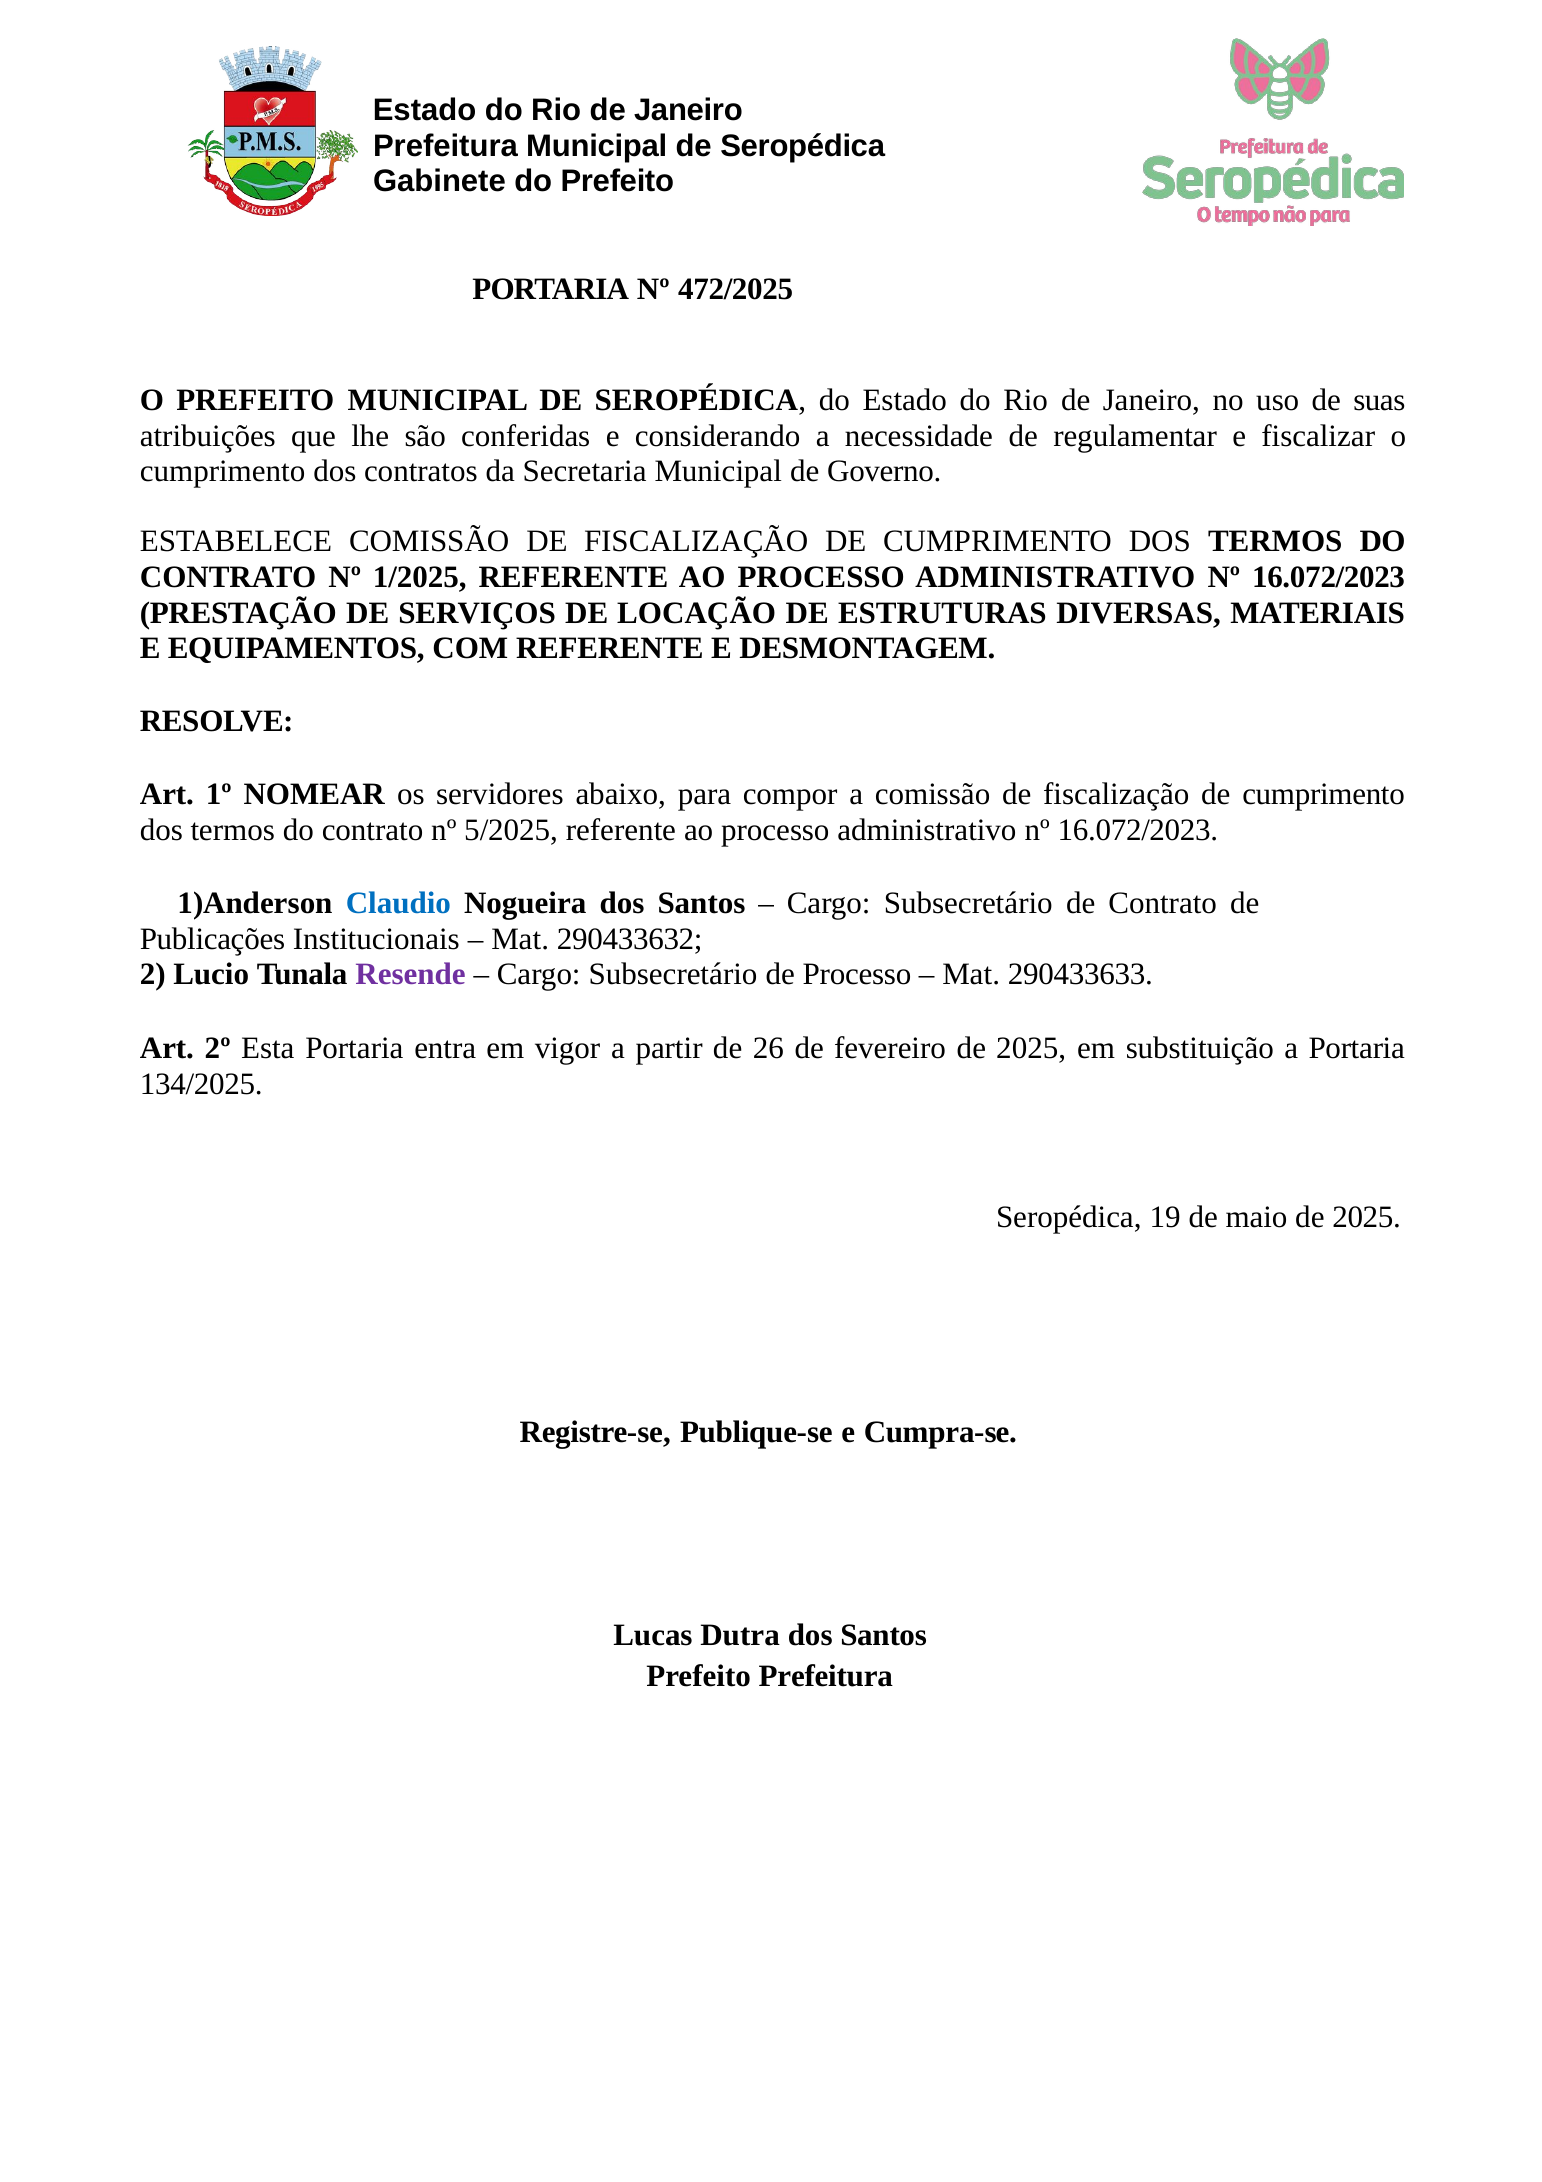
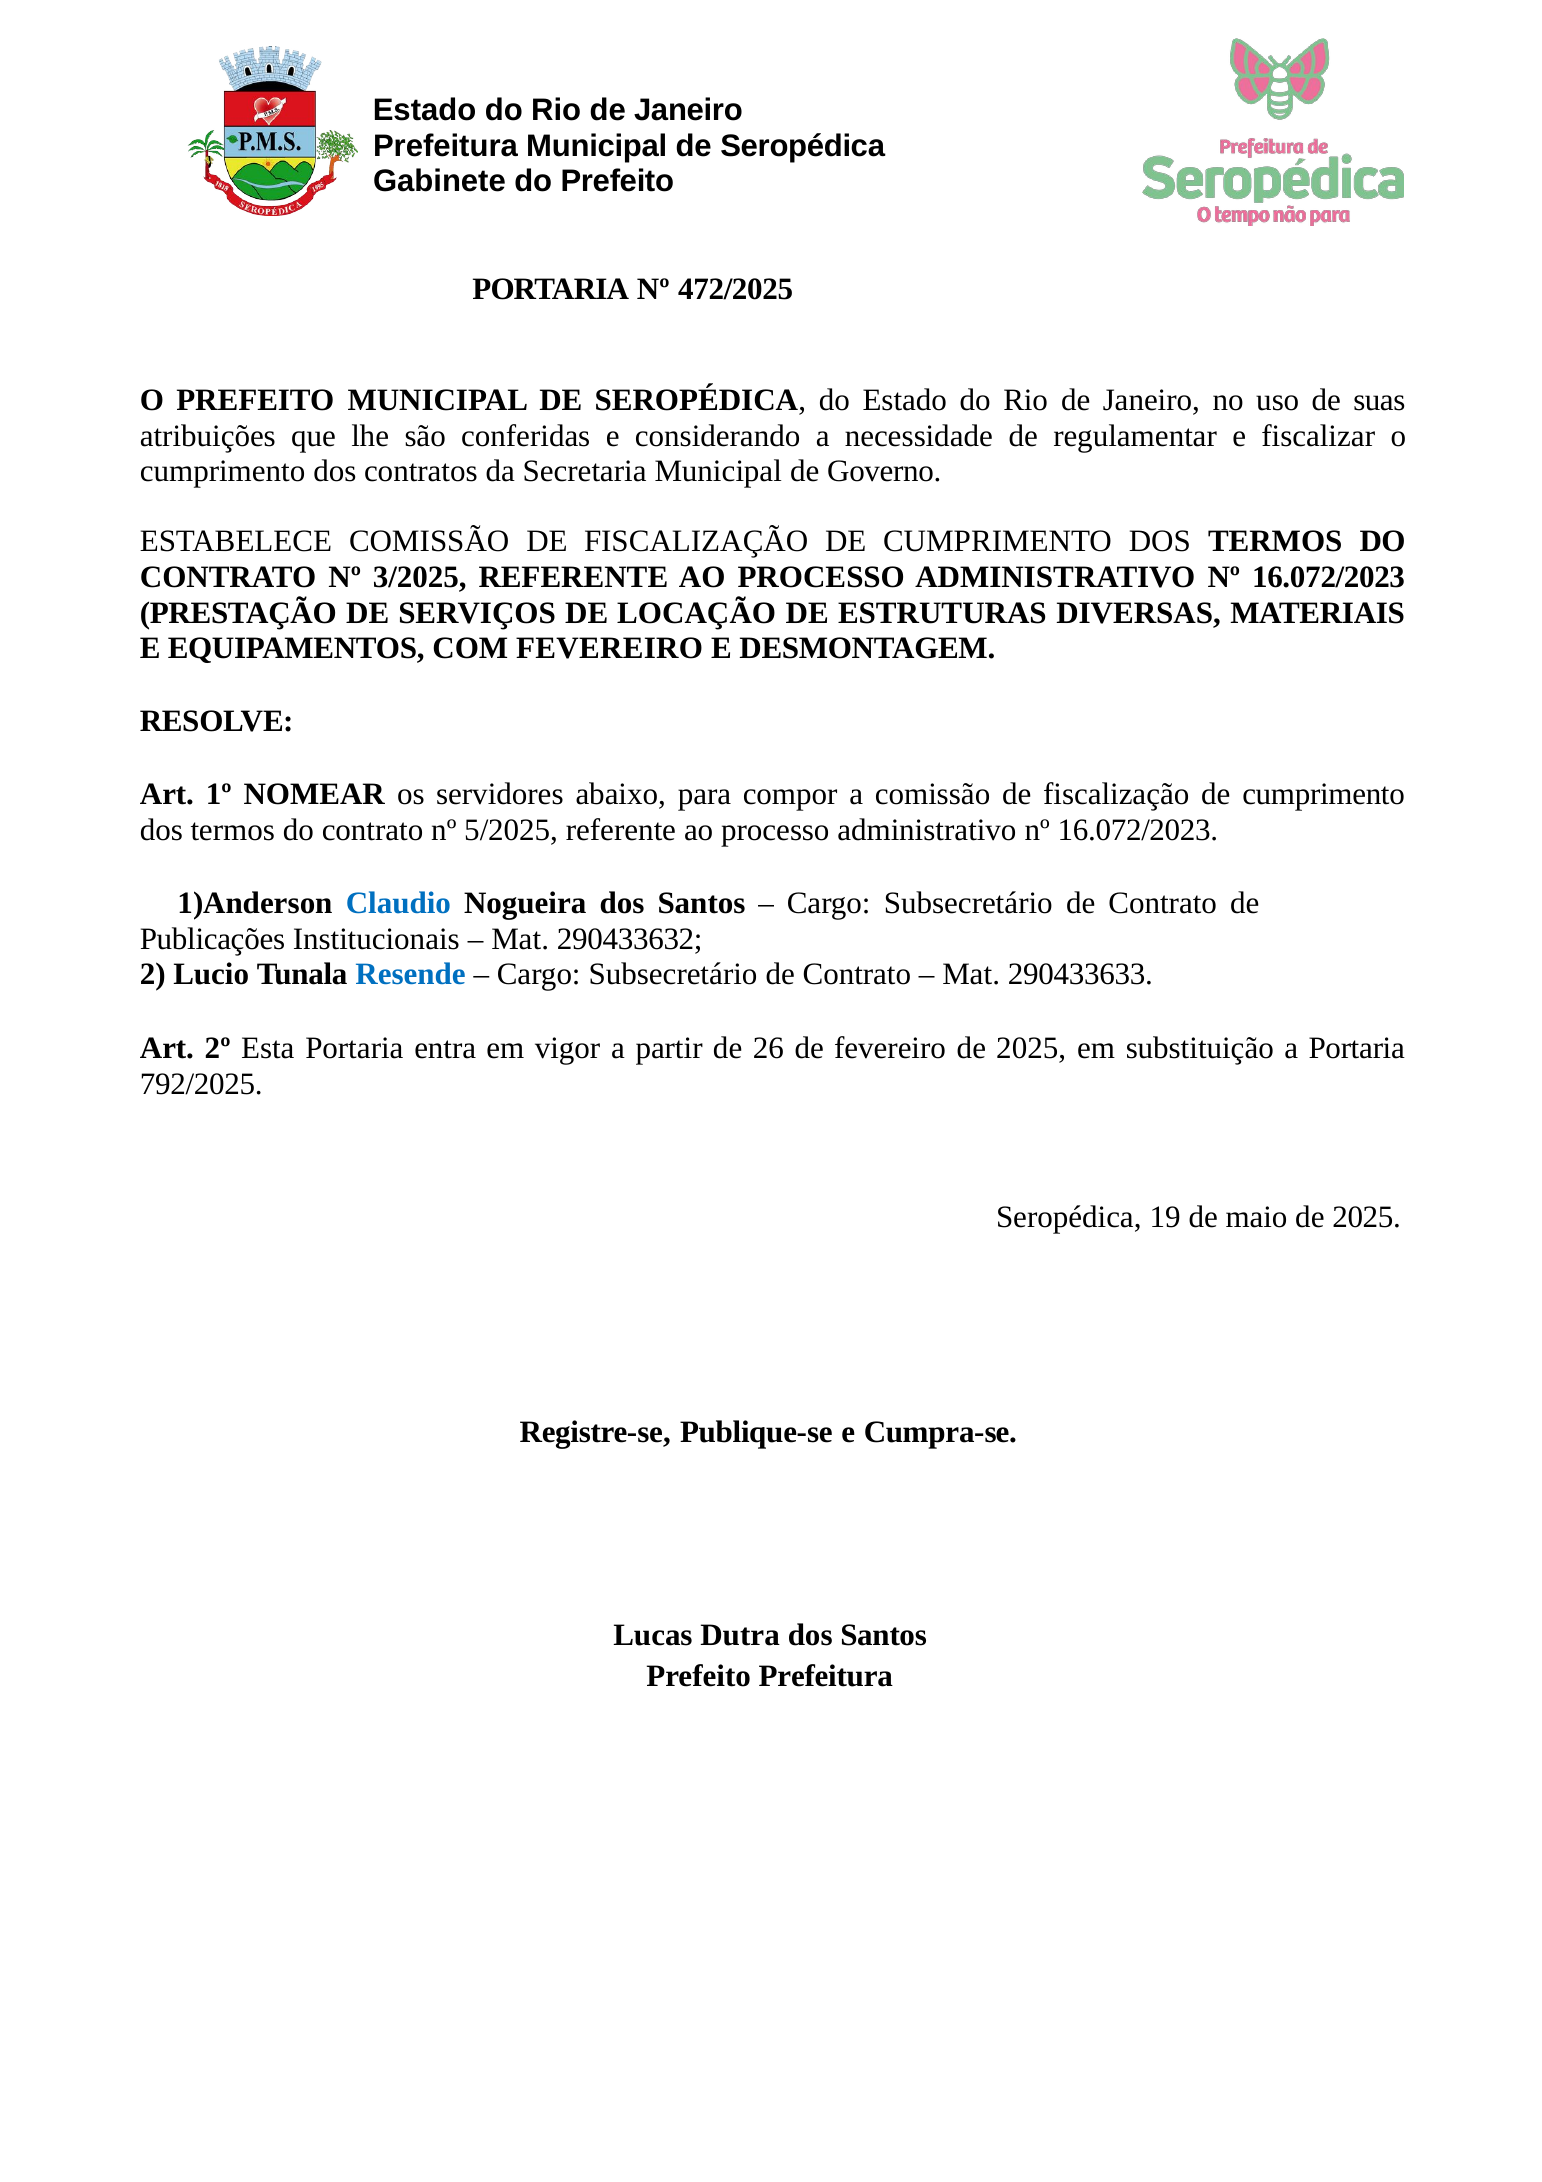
1/2025: 1/2025 -> 3/2025 (420, 577)
COM REFERENTE: REFERENTE -> FEVEREIRO (610, 649)
Resende colour: purple -> blue (411, 974)
Processo: Processo -> Contrato (857, 974)
134/2025: 134/2025 -> 792/2025 (201, 1084)
